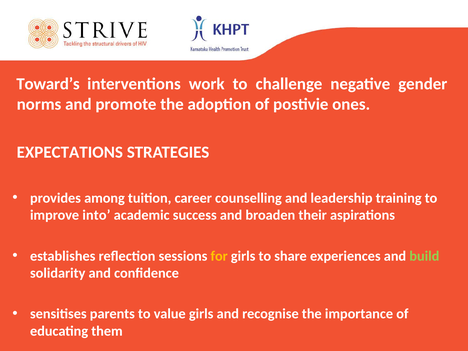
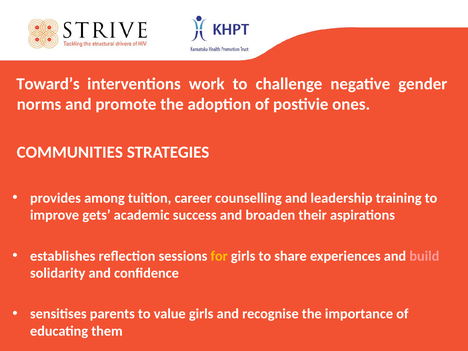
EXPECTATIONS: EXPECTATIONS -> COMMUNITIES (70, 152)
into: into -> gets (96, 215)
build colour: light green -> pink (424, 256)
